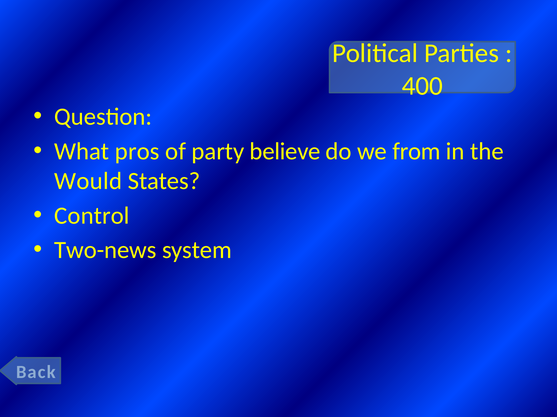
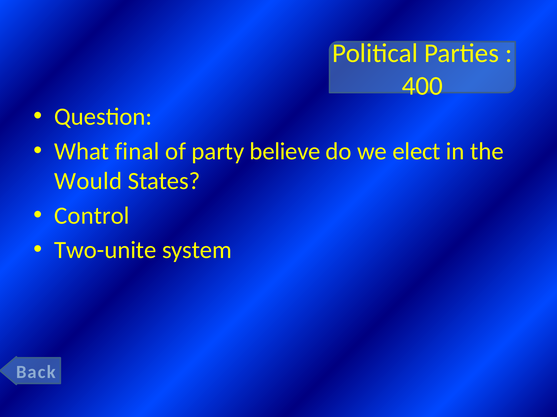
pros: pros -> final (137, 152)
from: from -> elect (417, 152)
Two-news: Two-news -> Two-unite (105, 251)
